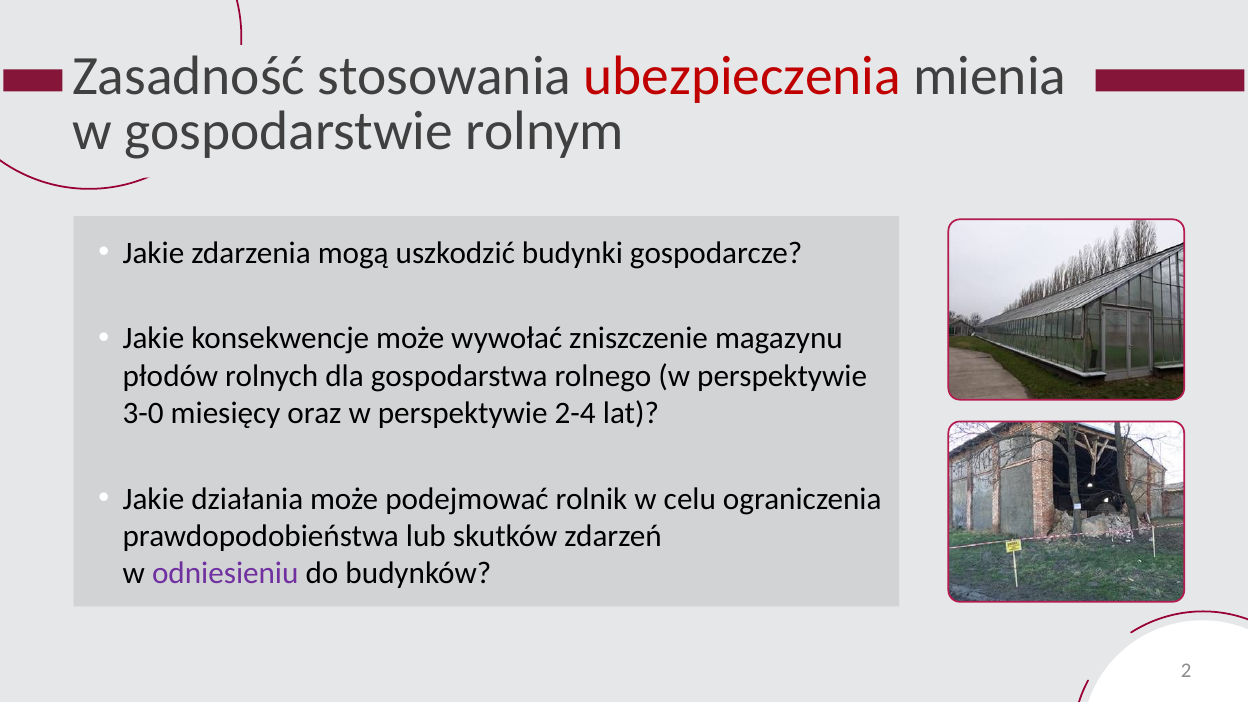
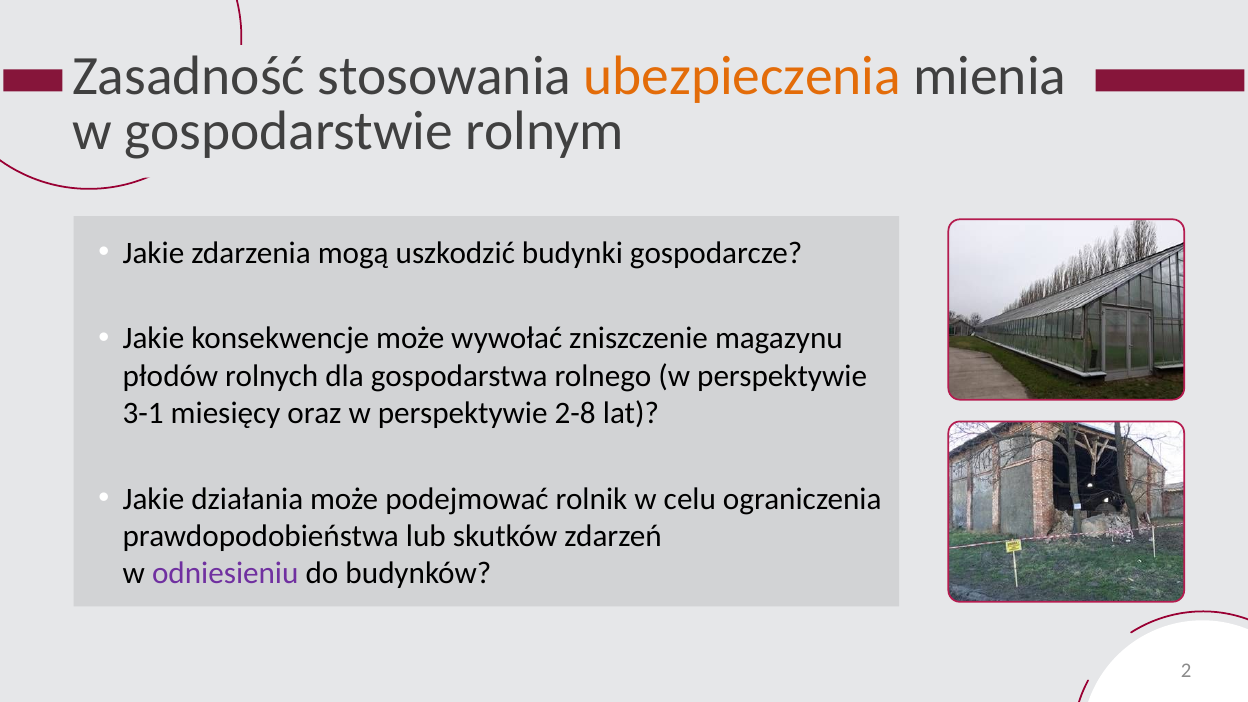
ubezpieczenia colour: red -> orange (742, 76)
3-0: 3-0 -> 3-1 (143, 413)
2-4: 2-4 -> 2-8 (575, 413)
